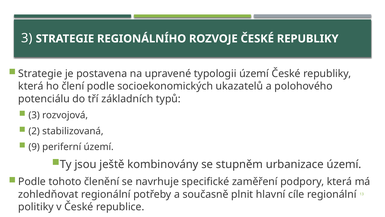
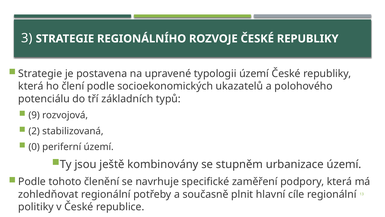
3: 3 -> 9 (34, 115)
9: 9 -> 0 (34, 147)
